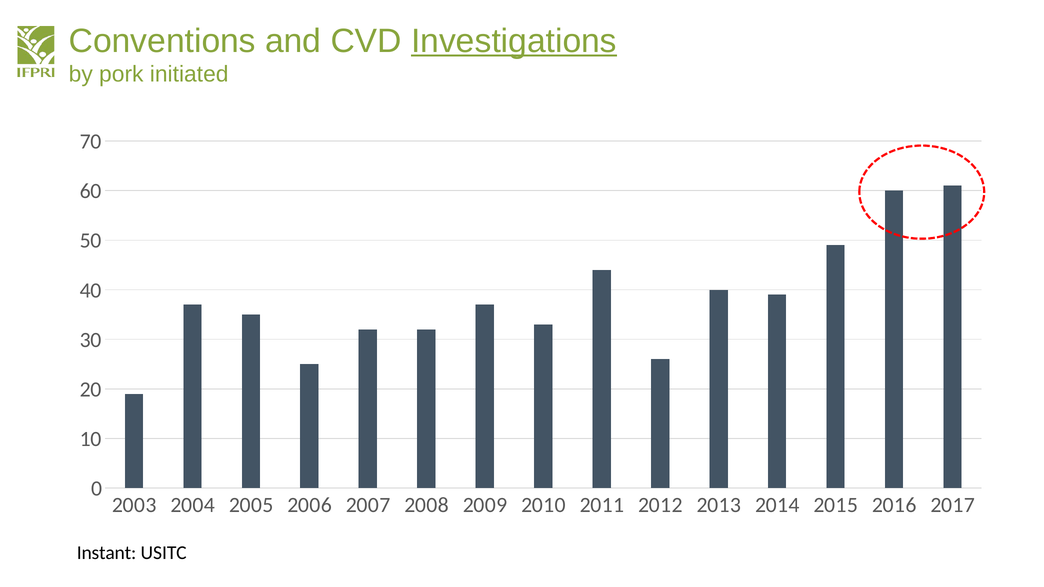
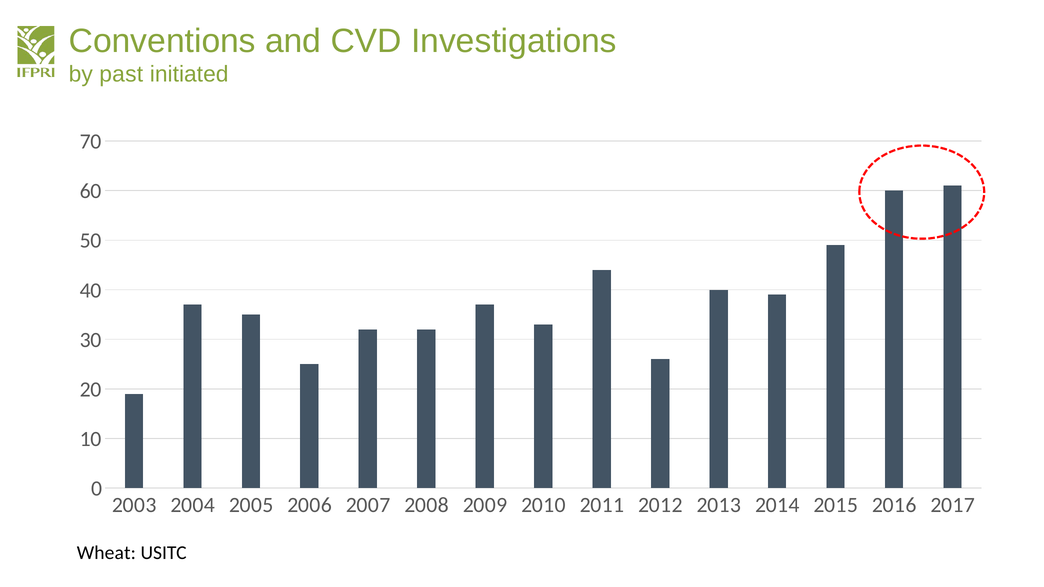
Investigations underline: present -> none (514, 41)
pork: pork -> past (121, 74)
Instant: Instant -> Wheat (106, 553)
